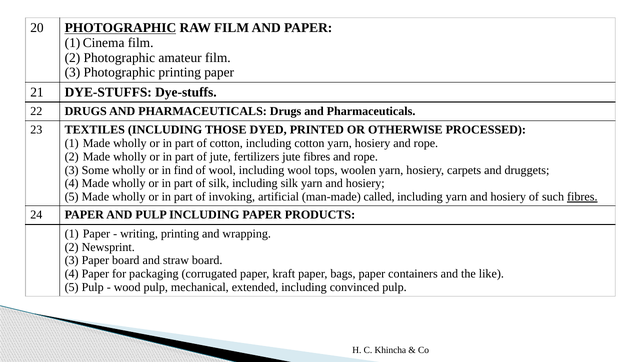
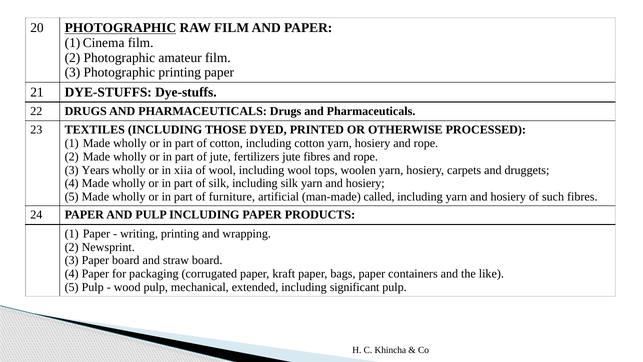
Some: Some -> Years (95, 170)
find: find -> xiia (183, 170)
invoking: invoking -> furniture (232, 197)
fibres underline: present -> none (582, 197)
convinced: convinced -> significant (355, 287)
